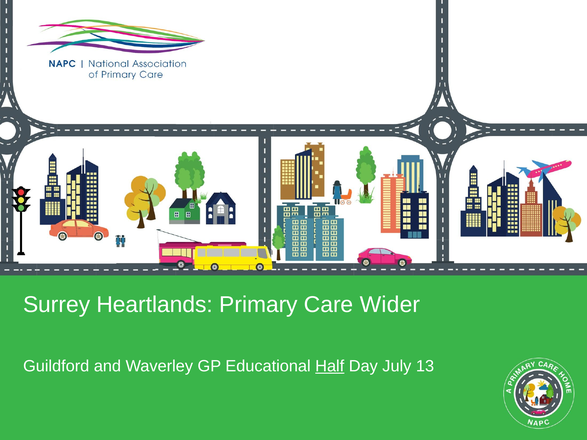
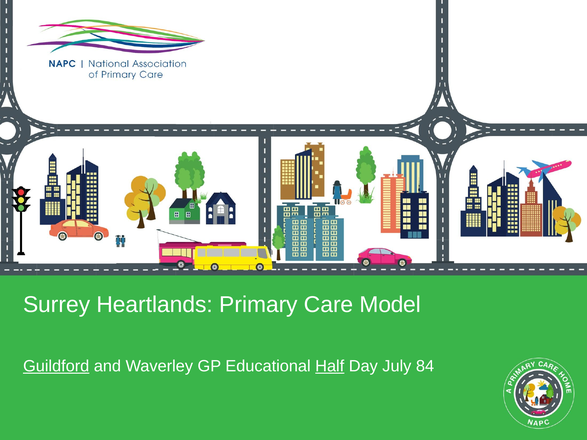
Wider: Wider -> Model (390, 305)
Guildford underline: none -> present (56, 366)
13: 13 -> 84 (425, 366)
